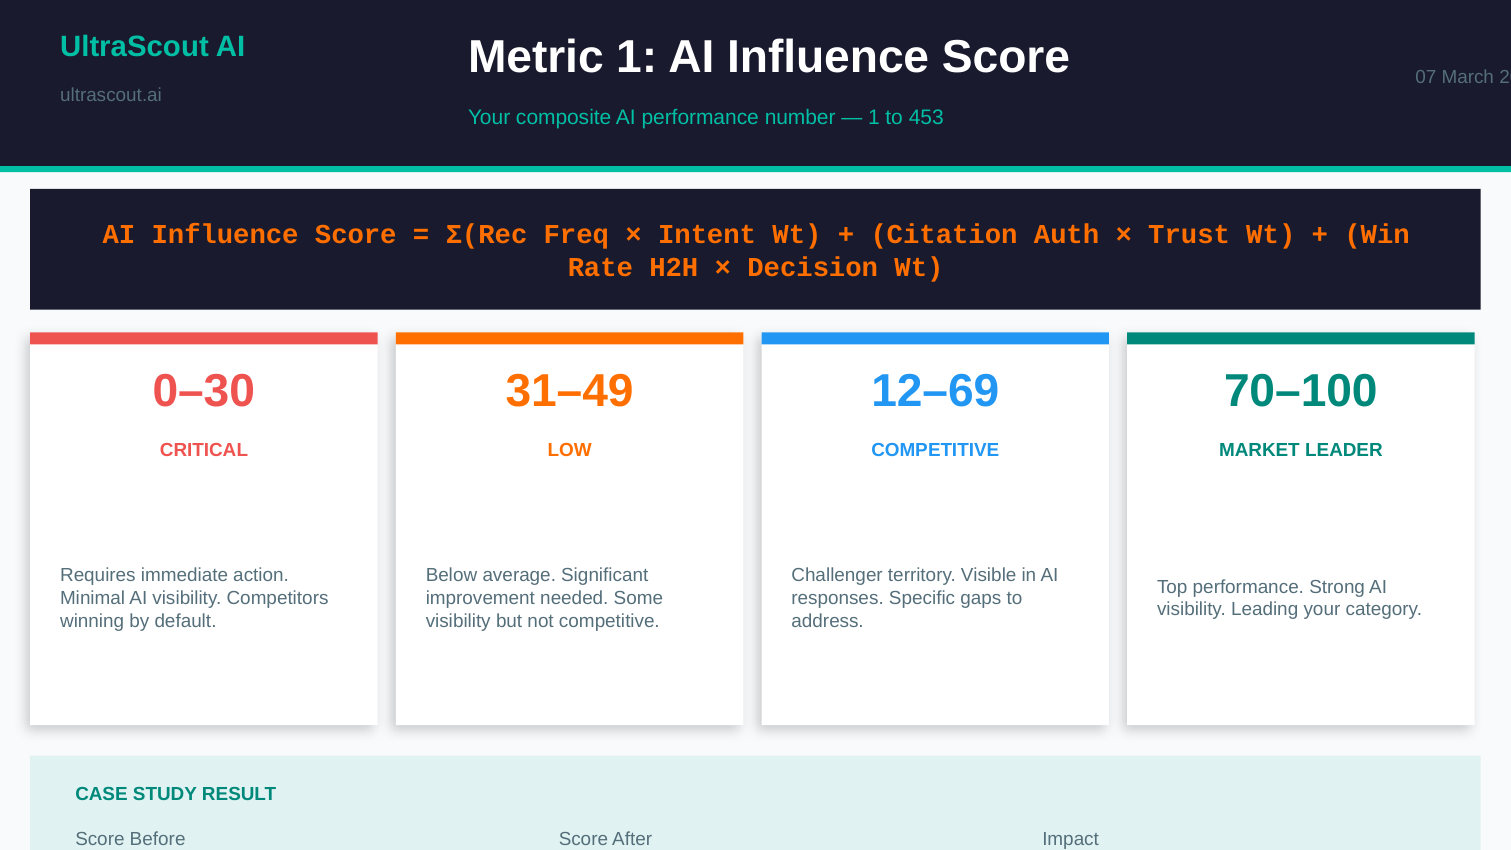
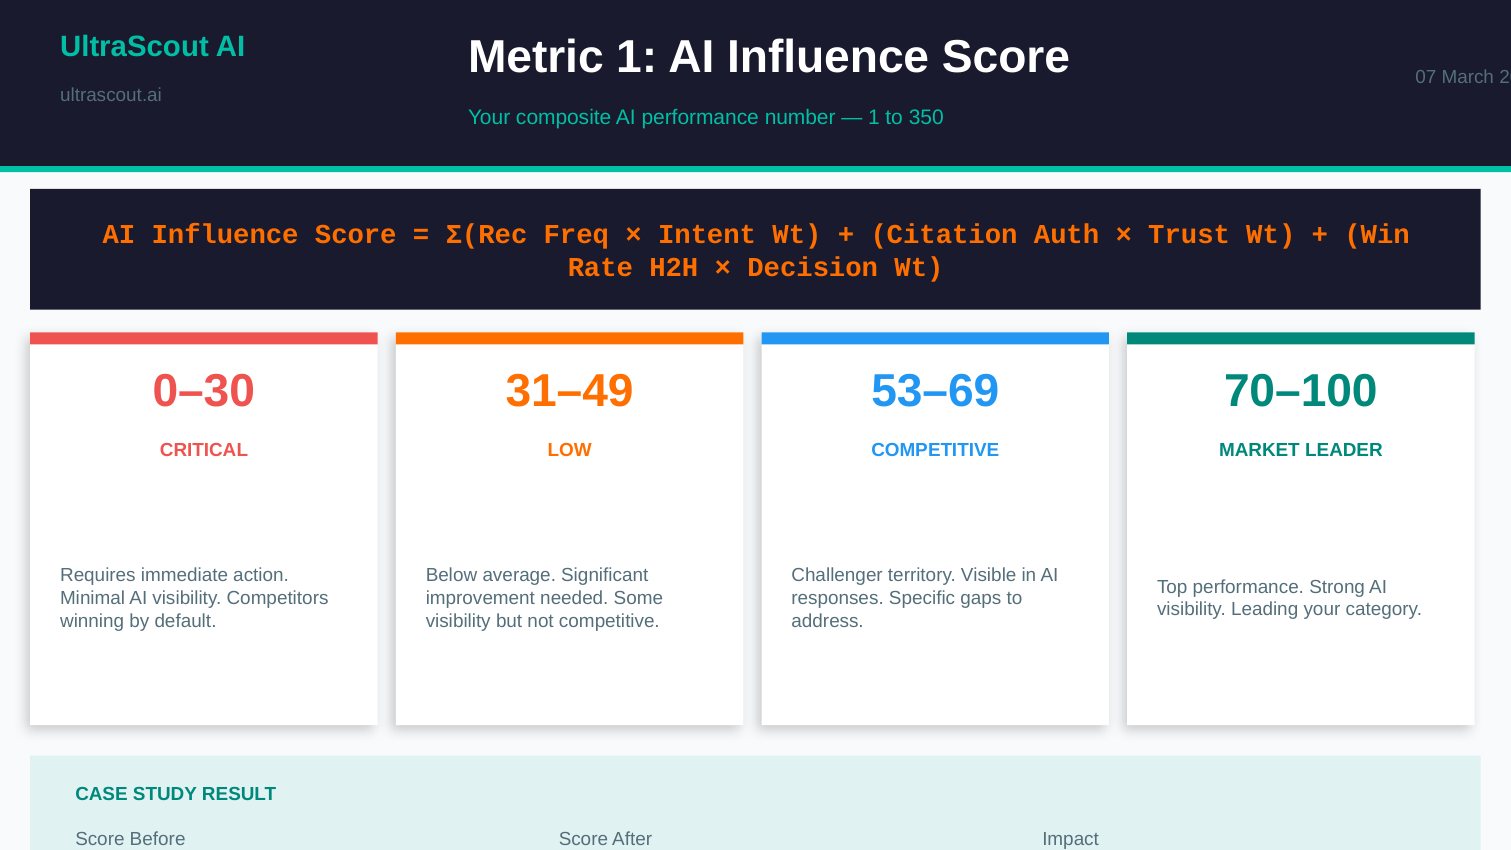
453: 453 -> 350 (926, 118)
12–69: 12–69 -> 53–69 (935, 391)
